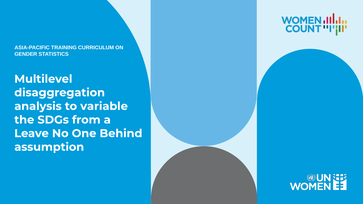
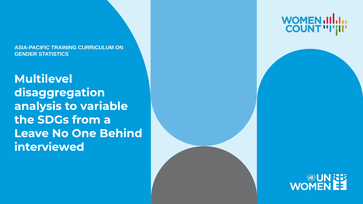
assumption: assumption -> interviewed (49, 147)
